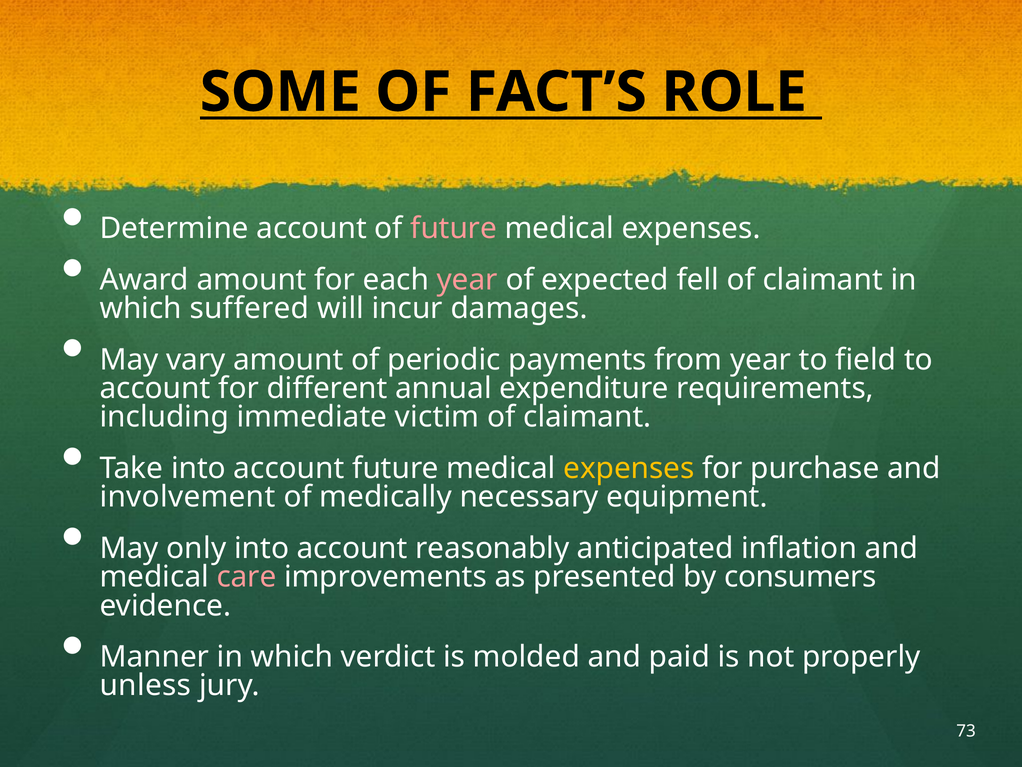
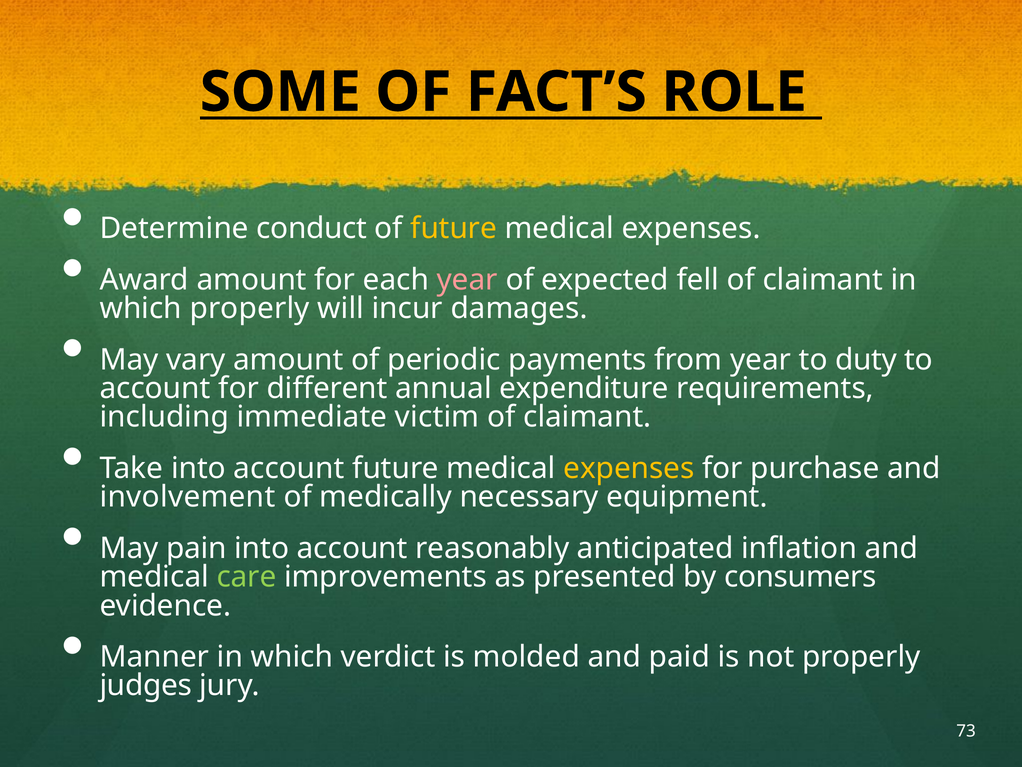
Determine account: account -> conduct (312, 228)
future colour: pink -> yellow (454, 228)
which suffered: suffered -> properly (250, 308)
field: field -> duty (866, 360)
only: only -> pain (196, 548)
care colour: pink -> light green (246, 577)
unless: unless -> judges (146, 685)
